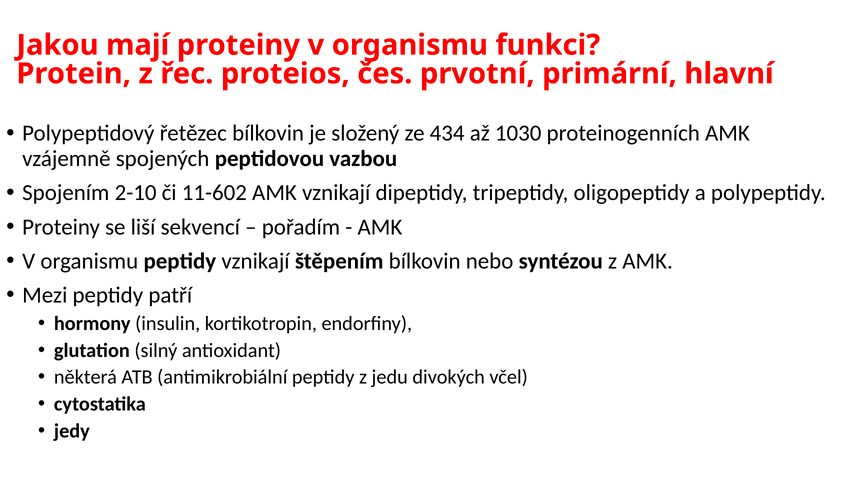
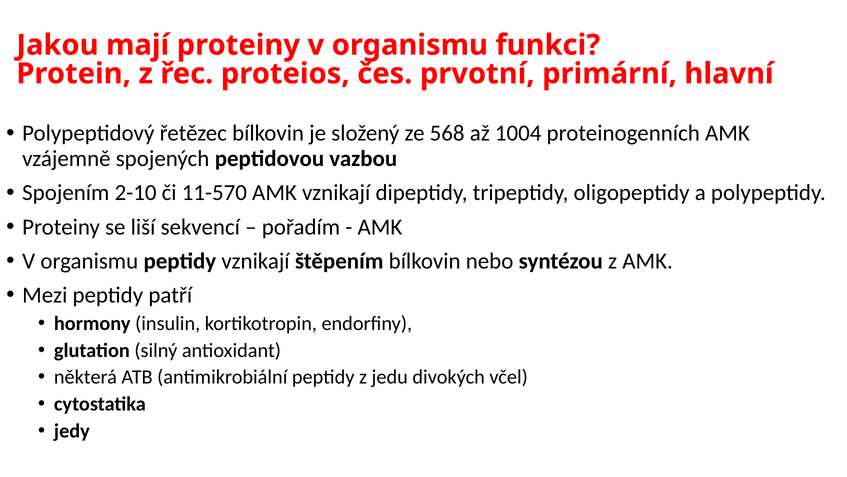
434: 434 -> 568 (447, 133)
1030: 1030 -> 1004 (518, 133)
11-602: 11-602 -> 11-570 (214, 193)
